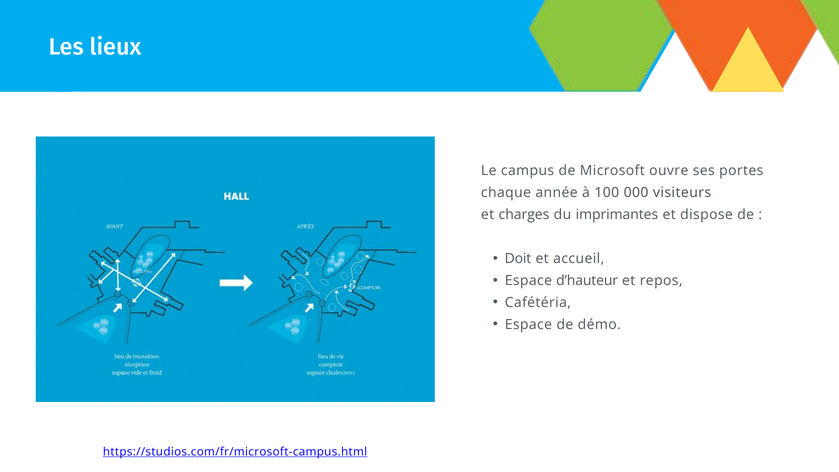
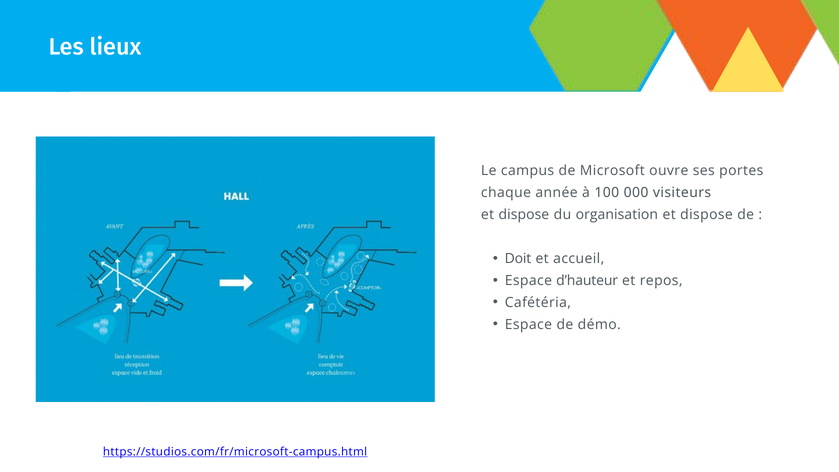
charges: charges -> dispose (524, 215)
imprimantes: imprimantes -> organisation (617, 215)
